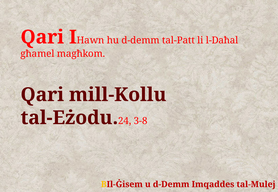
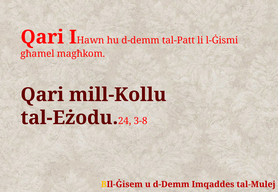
l-Daħal: l-Daħal -> l-Ġismi (222, 40)
